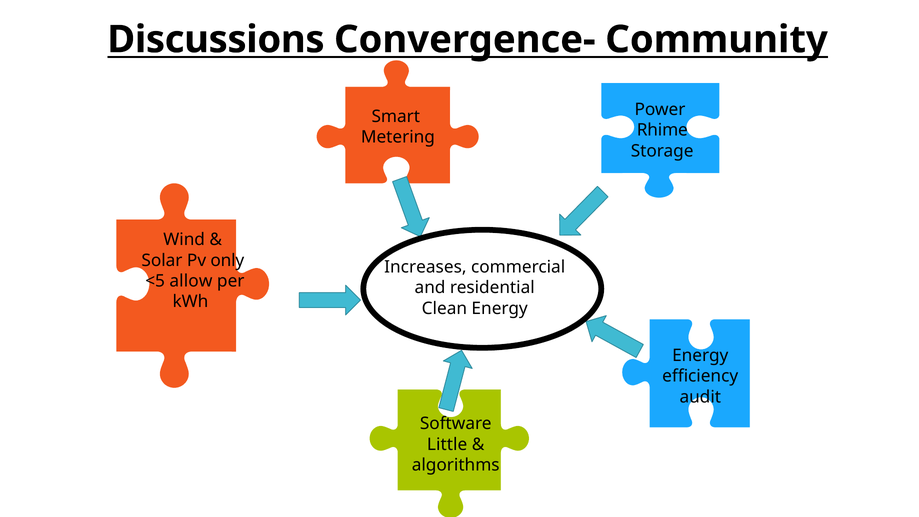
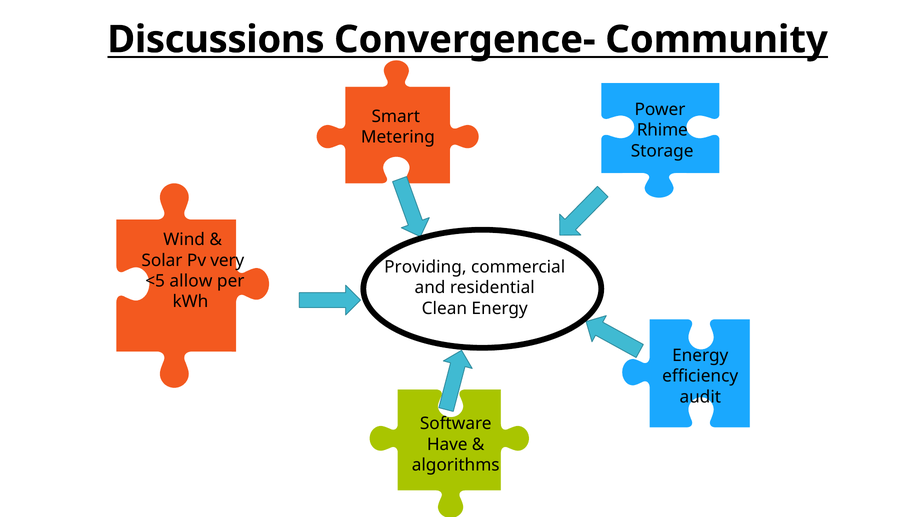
only: only -> very (227, 260)
Increases: Increases -> Providing (425, 267)
Little: Little -> Have (447, 444)
